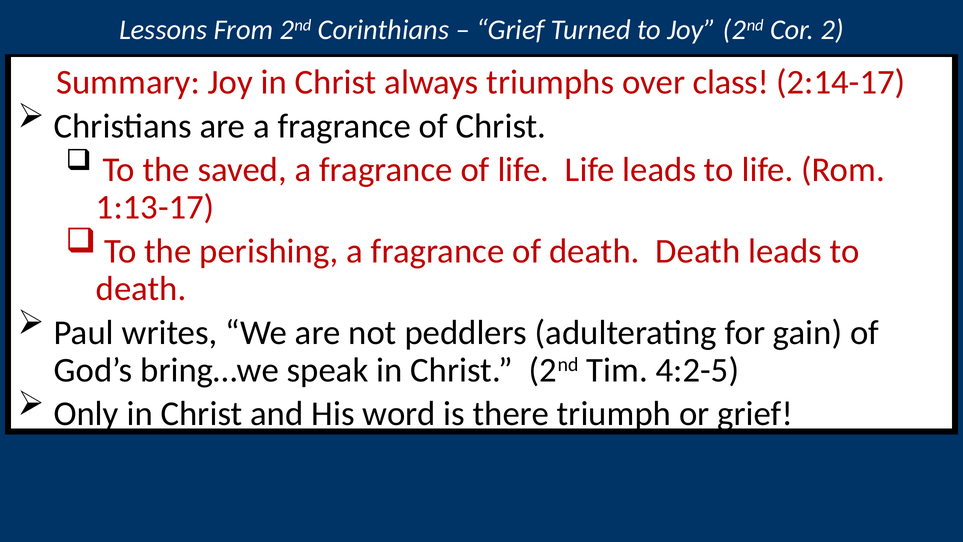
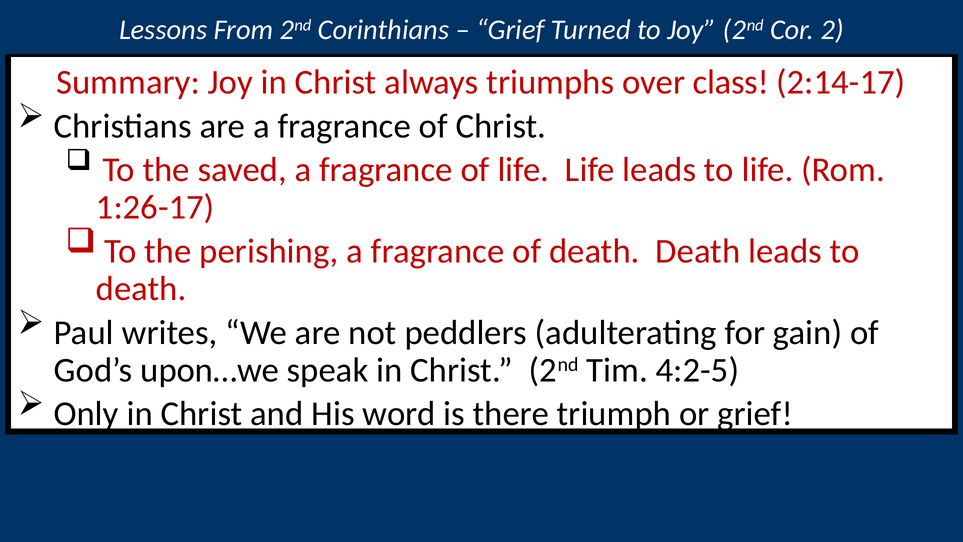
1:13-17: 1:13-17 -> 1:26-17 (155, 207)
bring…we: bring…we -> upon…we (210, 370)
